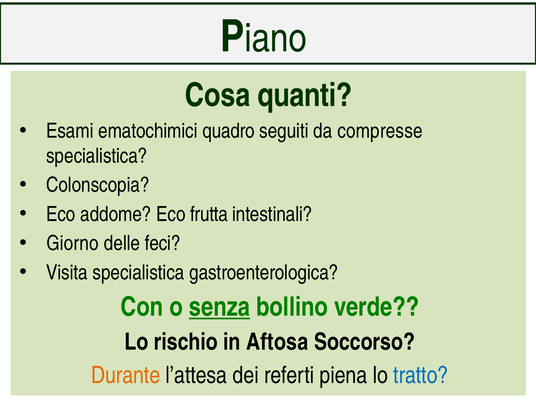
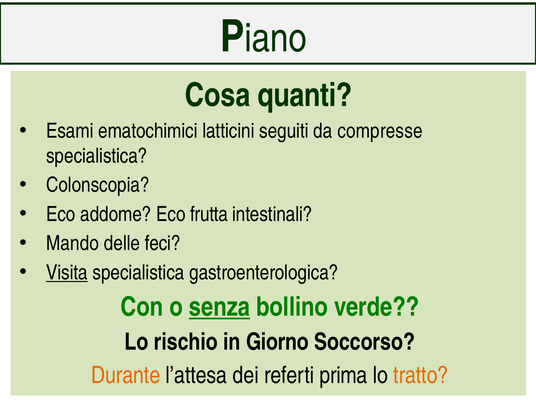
quadro: quadro -> latticini (228, 131)
Giorno: Giorno -> Mando (73, 243)
Visita underline: none -> present (67, 273)
Aftosa: Aftosa -> Giorno (277, 342)
piena: piena -> prima (344, 375)
tratto colour: blue -> orange (421, 375)
